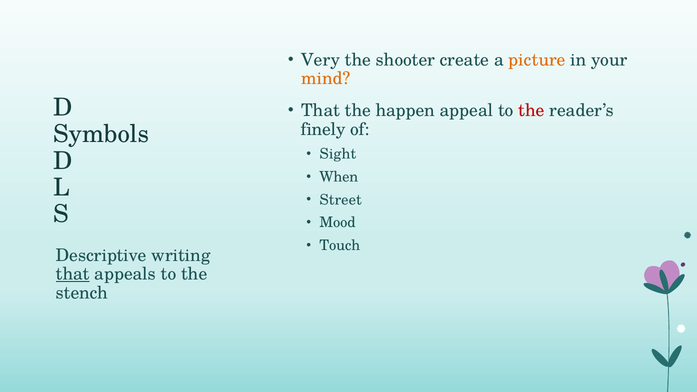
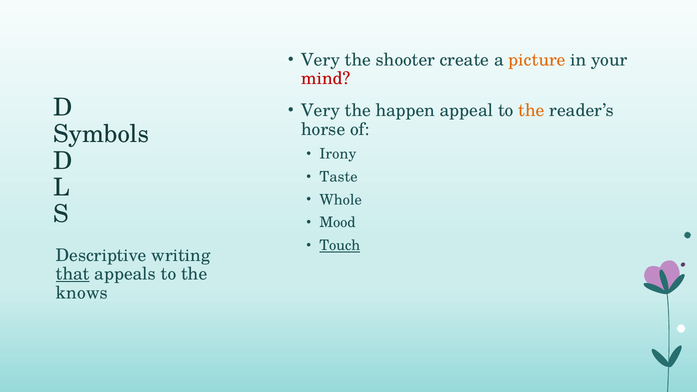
mind colour: orange -> red (326, 79)
That: That -> Very (321, 111)
the colour: red -> orange (532, 111)
finely: finely -> horse (323, 129)
Sight: Sight -> Irony (338, 154)
When: When -> Taste (339, 177)
Street: Street -> Whole (341, 200)
Touch underline: none -> present (340, 246)
stench: stench -> knows (82, 293)
